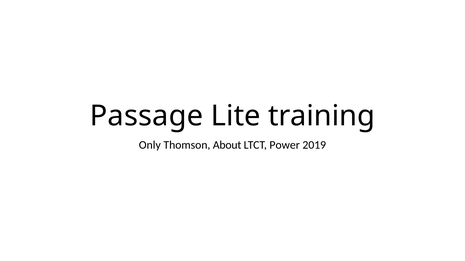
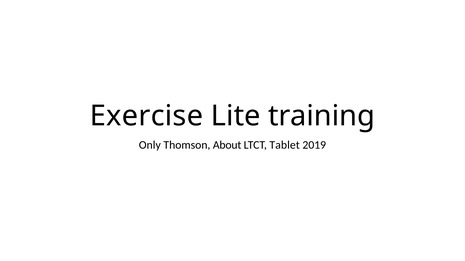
Passage: Passage -> Exercise (146, 116)
Power: Power -> Tablet (285, 145)
